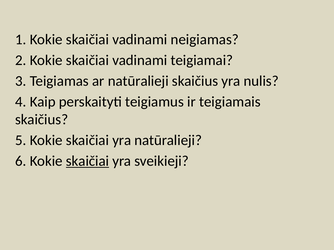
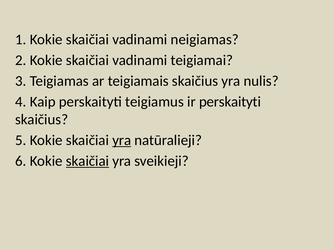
ar natūralieji: natūralieji -> teigiamais (138, 81)
ir teigiamais: teigiamais -> perskaityti (230, 102)
yra underline: none -> present (122, 141)
